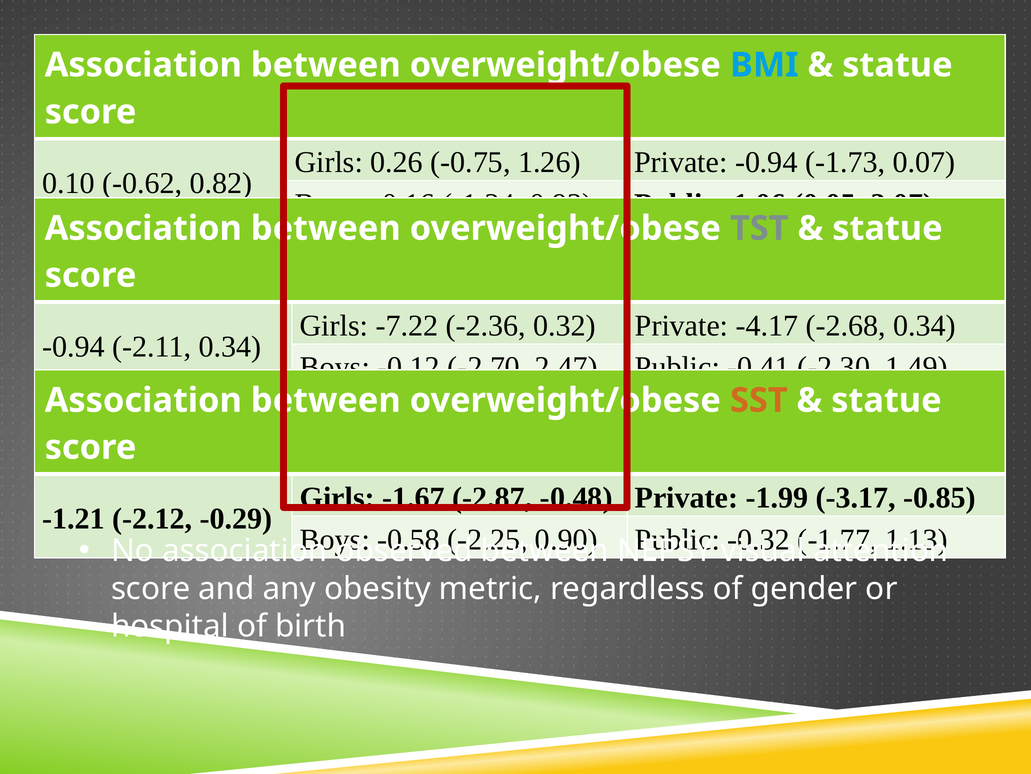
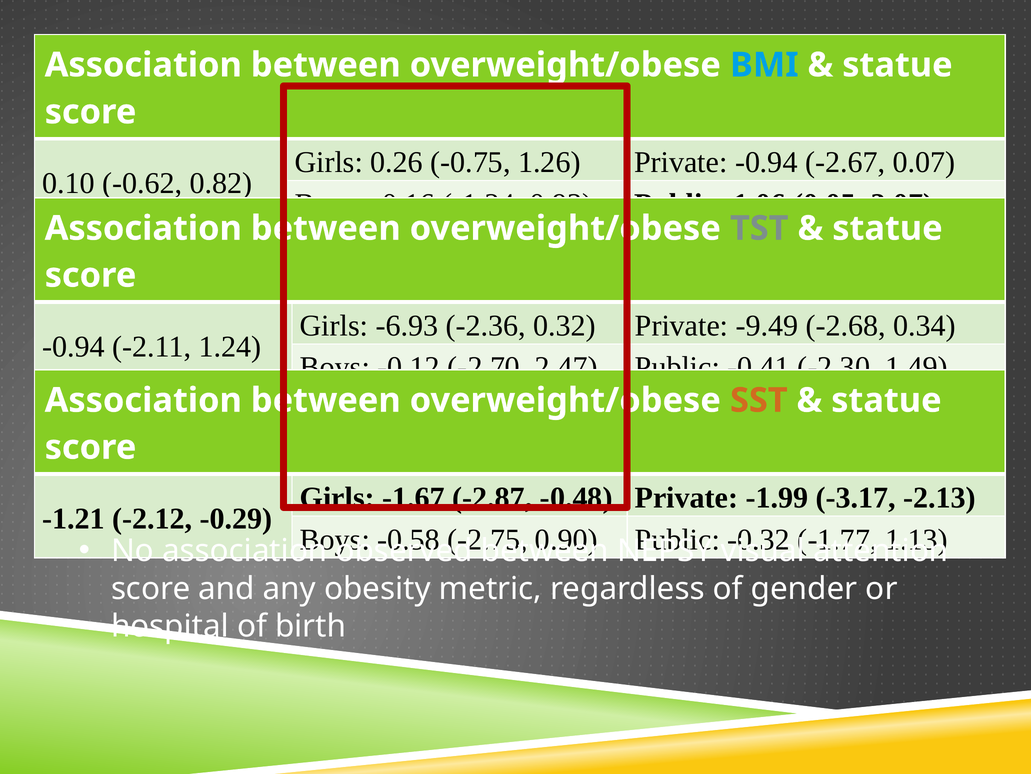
-1.73: -1.73 -> -2.67 (845, 162)
-7.22: -7.22 -> -6.93 (407, 325)
-4.17: -4.17 -> -9.49 (767, 325)
-2.11 0.34: 0.34 -> 1.24 (230, 346)
-0.85: -0.85 -> -2.13 (940, 497)
-2.25: -2.25 -> -2.75 (488, 539)
